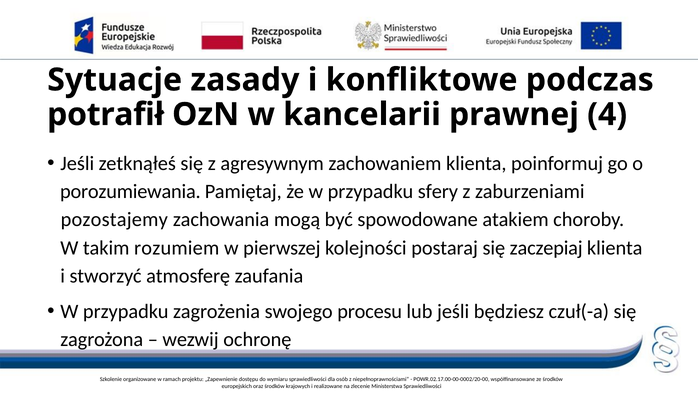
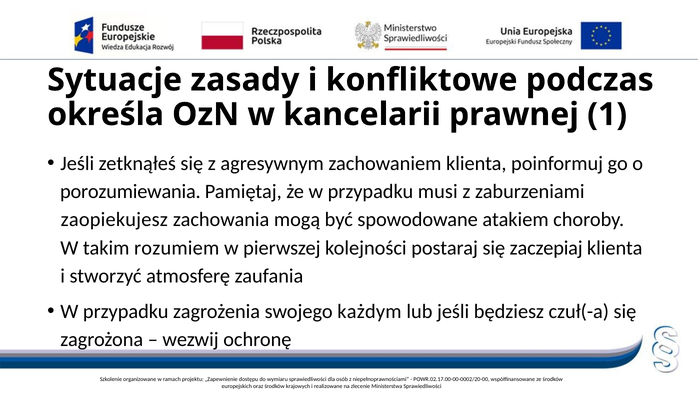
potrafił: potrafił -> określa (106, 114)
4: 4 -> 1 (607, 114)
sfery: sfery -> musi (438, 191)
pozostajemy: pozostajemy -> zaopiekujesz (114, 220)
procesu: procesu -> każdym (369, 311)
